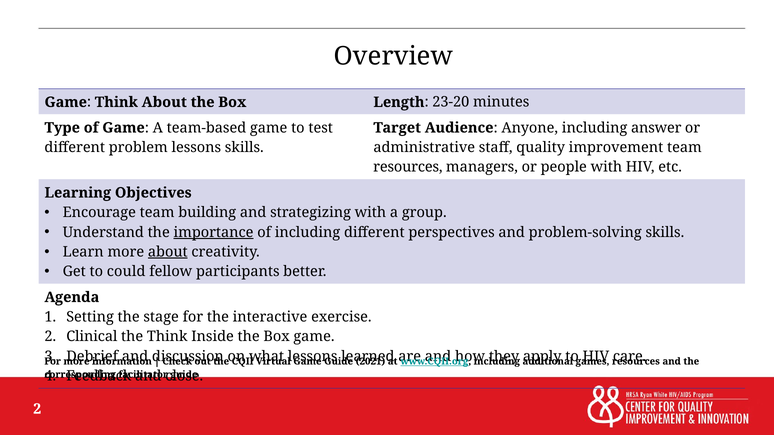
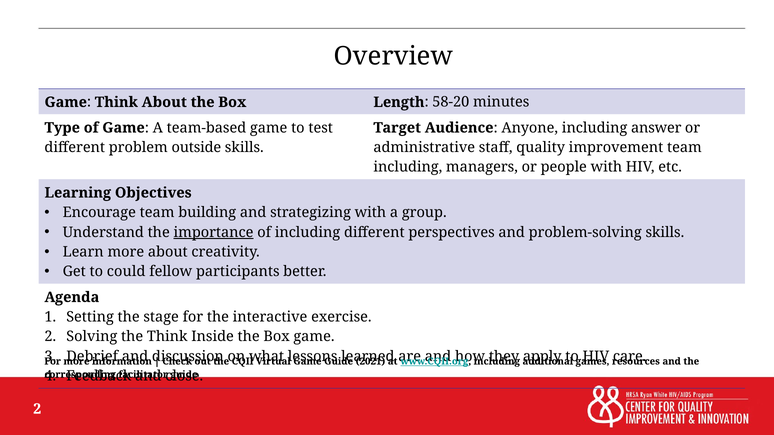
23-20: 23-20 -> 58-20 (451, 102)
problem lessons: lessons -> outside (196, 148)
resources: resources -> including (408, 167)
about underline: present -> none (168, 252)
Clinical: Clinical -> Solving (92, 337)
